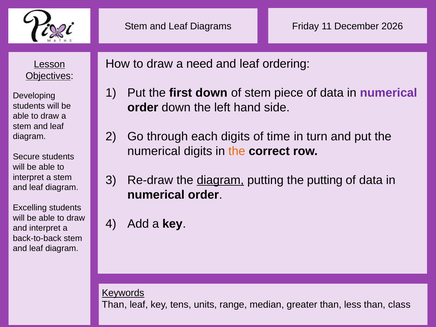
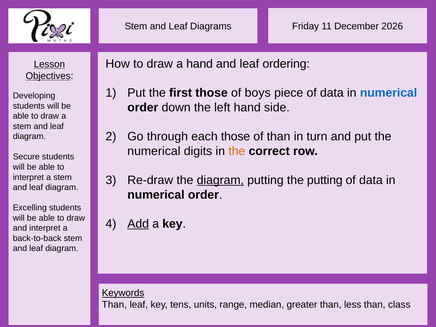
a need: need -> hand (200, 64)
first down: down -> those (212, 93)
of stem: stem -> boys (258, 93)
numerical colour: purple -> blue (389, 93)
each digits: digits -> those (236, 137)
of time: time -> than (279, 137)
Add underline: none -> present (138, 224)
